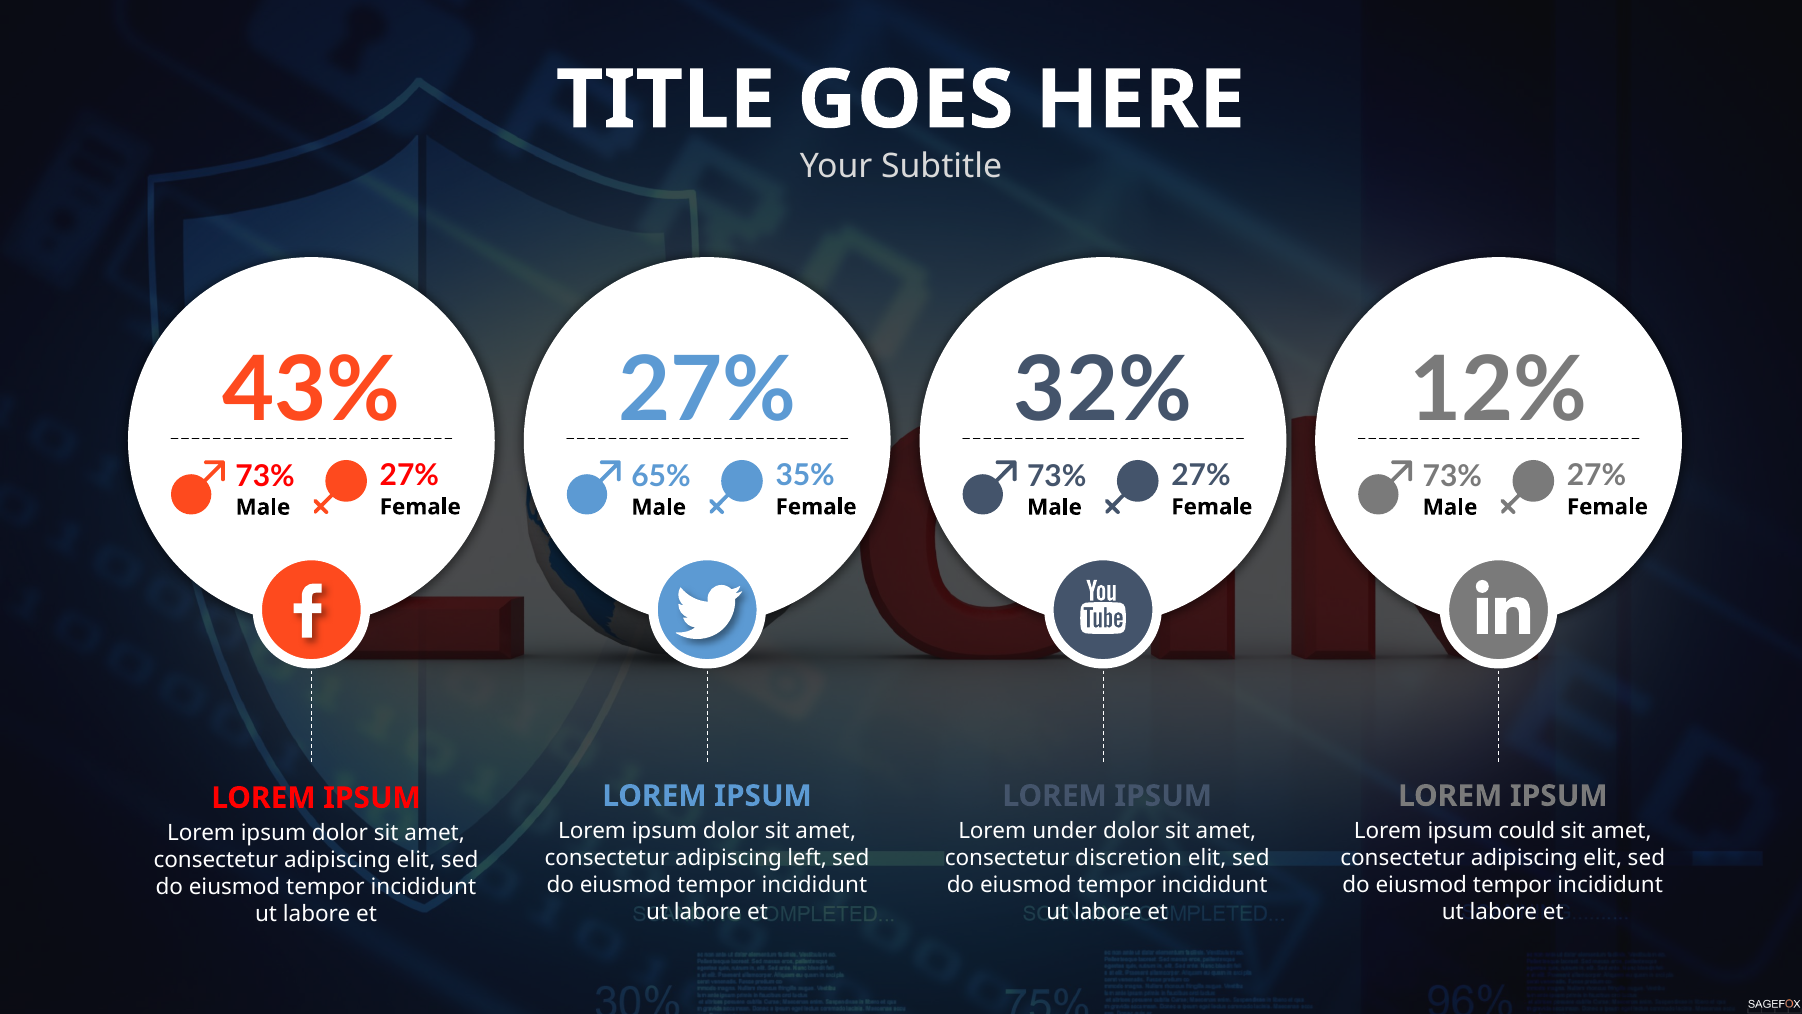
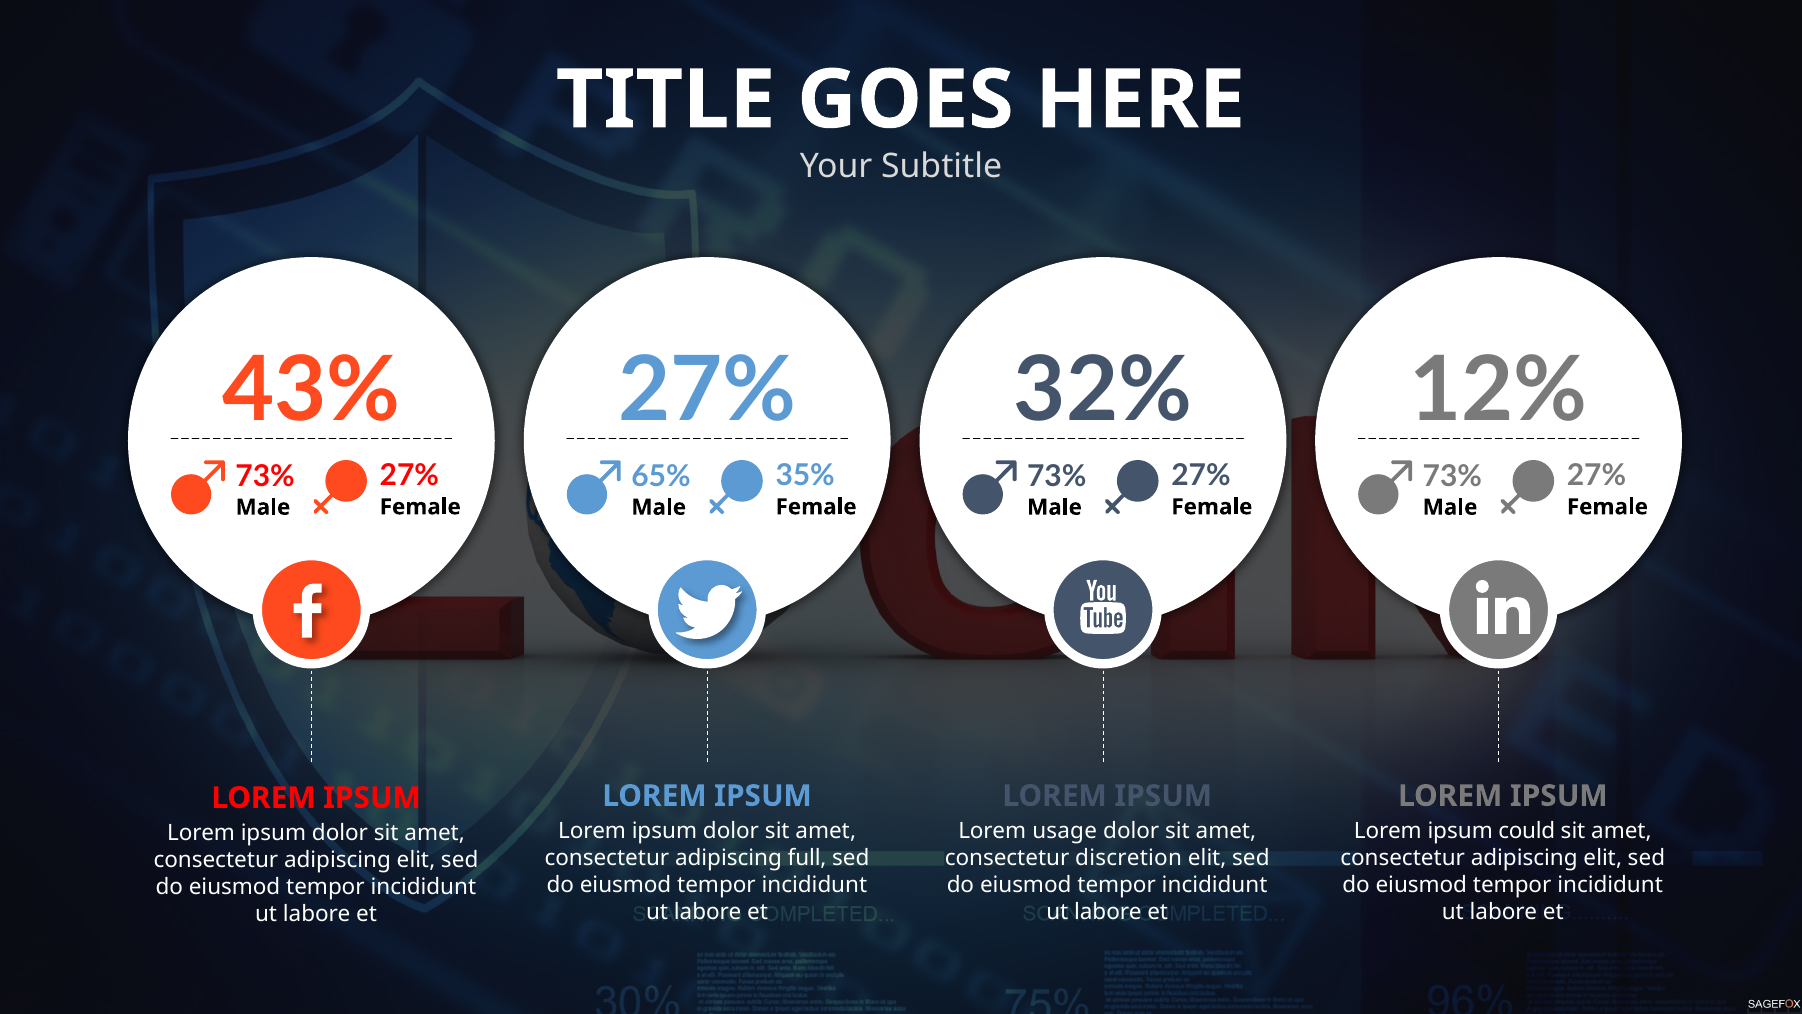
under: under -> usage (1065, 831)
left: left -> full (807, 858)
